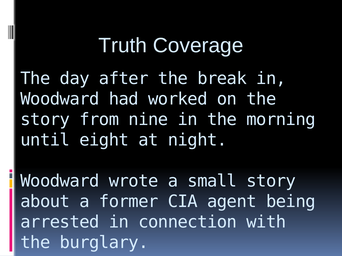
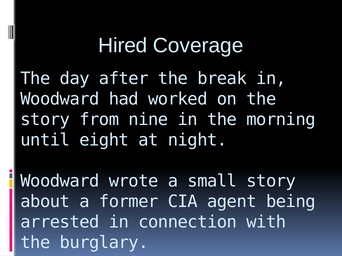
Truth: Truth -> Hired (123, 46)
